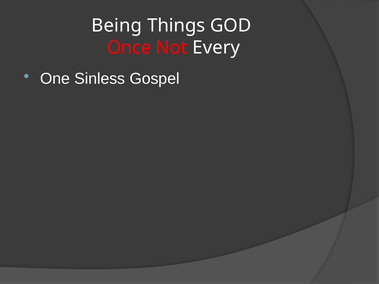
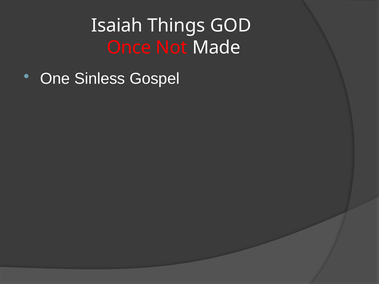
Being: Being -> Isaiah (117, 26)
Every: Every -> Made (216, 48)
